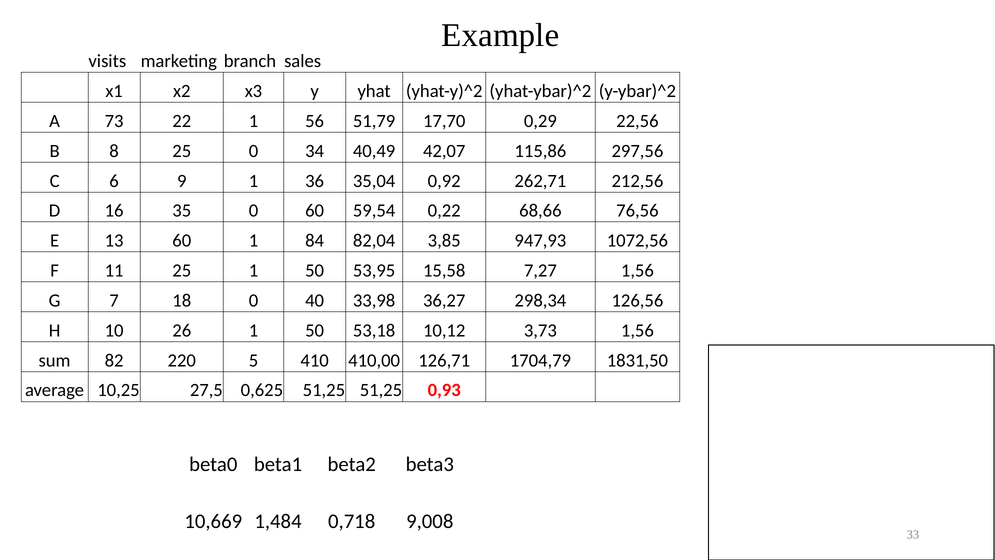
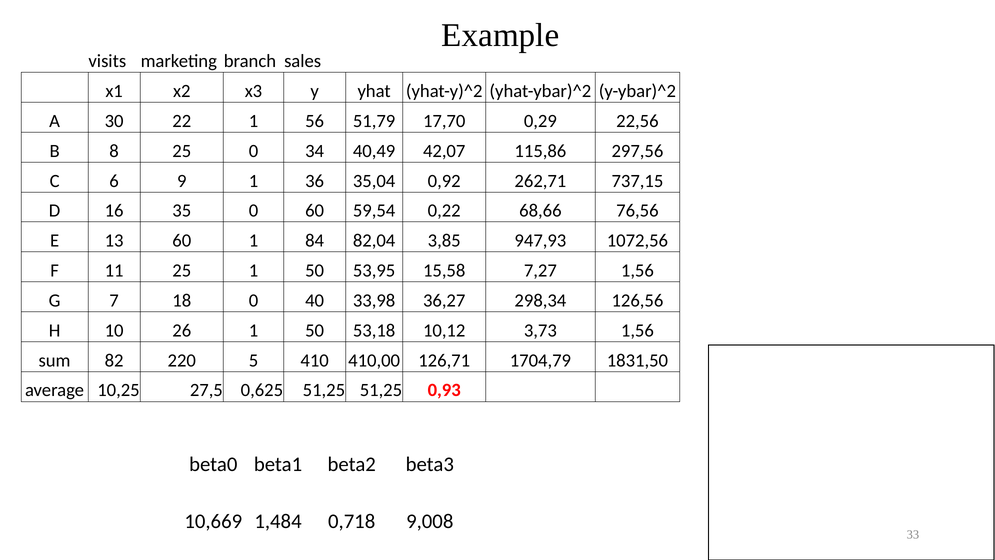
73: 73 -> 30 (114, 121)
212,56: 212,56 -> 737,15 (637, 181)
